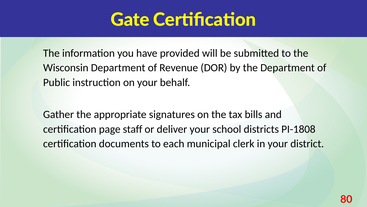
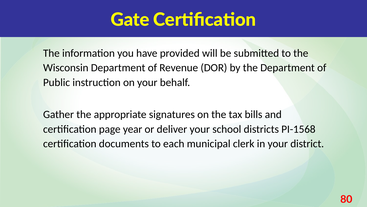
staff: staff -> year (133, 129)
PI-1808: PI-1808 -> PI-1568 (298, 129)
